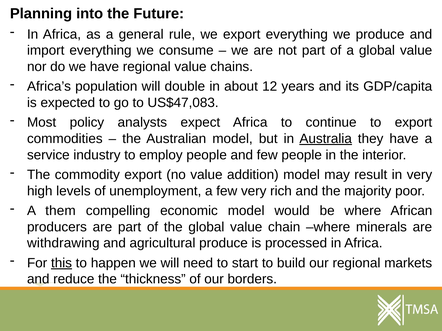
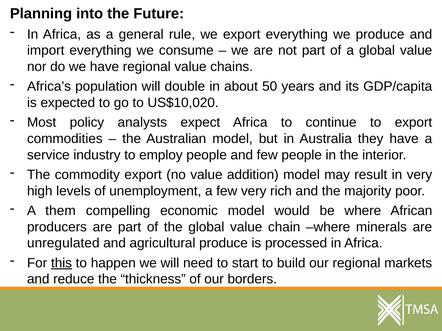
12: 12 -> 50 (270, 87)
US$47,083: US$47,083 -> US$10,020 (183, 103)
Australia underline: present -> none (326, 139)
withdrawing: withdrawing -> unregulated (63, 244)
